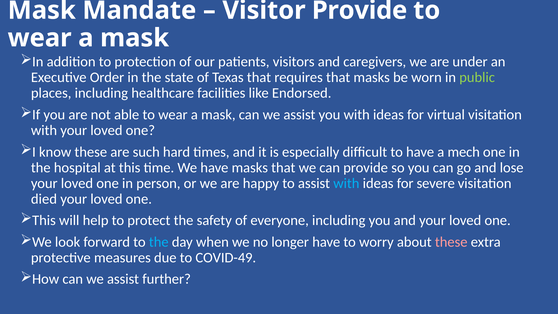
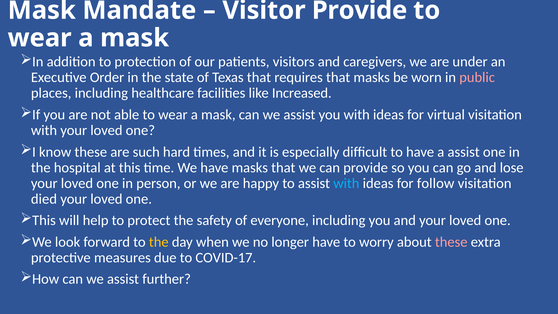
public colour: light green -> pink (477, 77)
Endorsed: Endorsed -> Increased (302, 93)
a mech: mech -> assist (464, 152)
severe: severe -> follow (436, 183)
the colour: light blue -> yellow (159, 242)
COVID-49: COVID-49 -> COVID-17 (226, 258)
